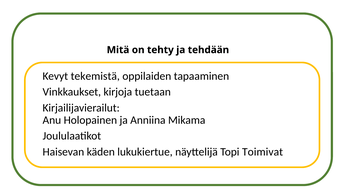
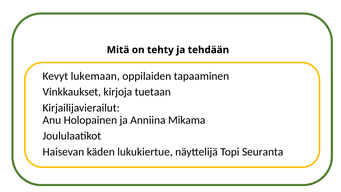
tekemistä: tekemistä -> lukemaan (95, 76)
Toimivat: Toimivat -> Seuranta (263, 152)
